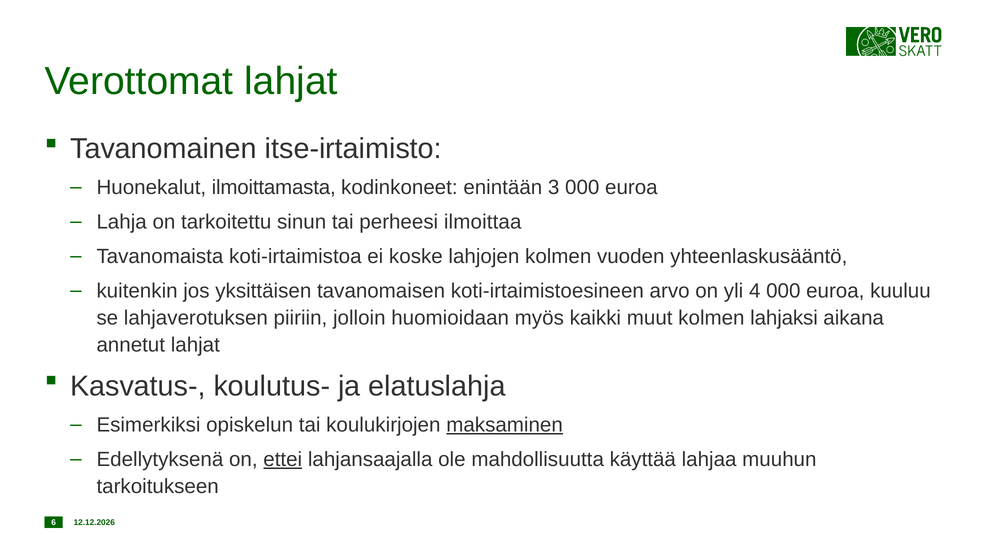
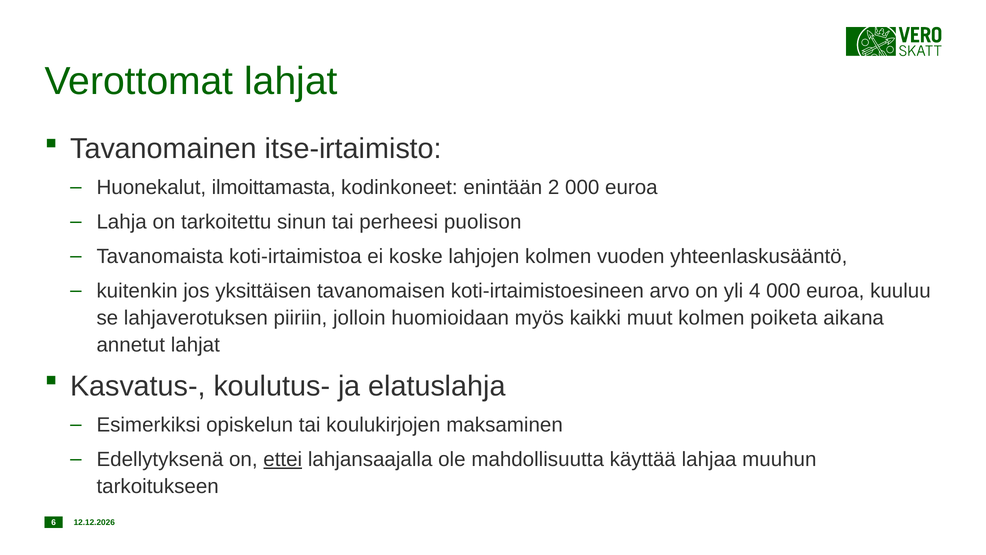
3: 3 -> 2 (554, 188)
ilmoittaa: ilmoittaa -> puolison (483, 222)
lahjaksi: lahjaksi -> poiketa (784, 318)
maksaminen underline: present -> none (505, 425)
